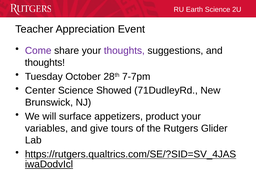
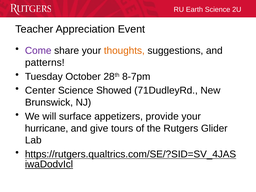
thoughts colour: purple -> orange (124, 51)
thoughts: thoughts -> patterns (45, 63)
7-7pm: 7-7pm -> 8-7pm (136, 77)
product: product -> provide (162, 116)
variables: variables -> hurricane (47, 128)
